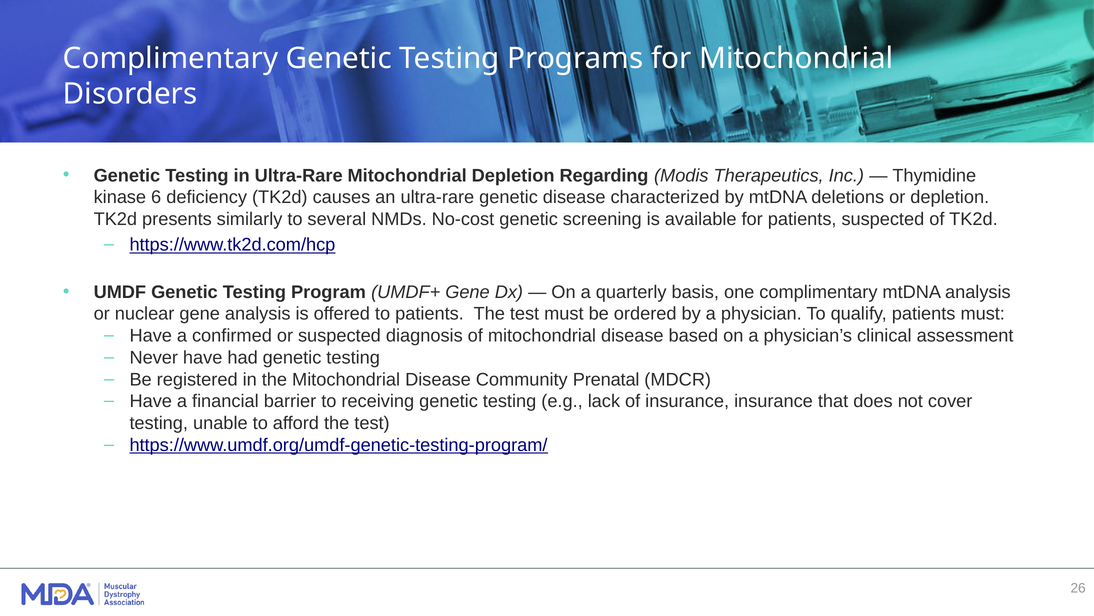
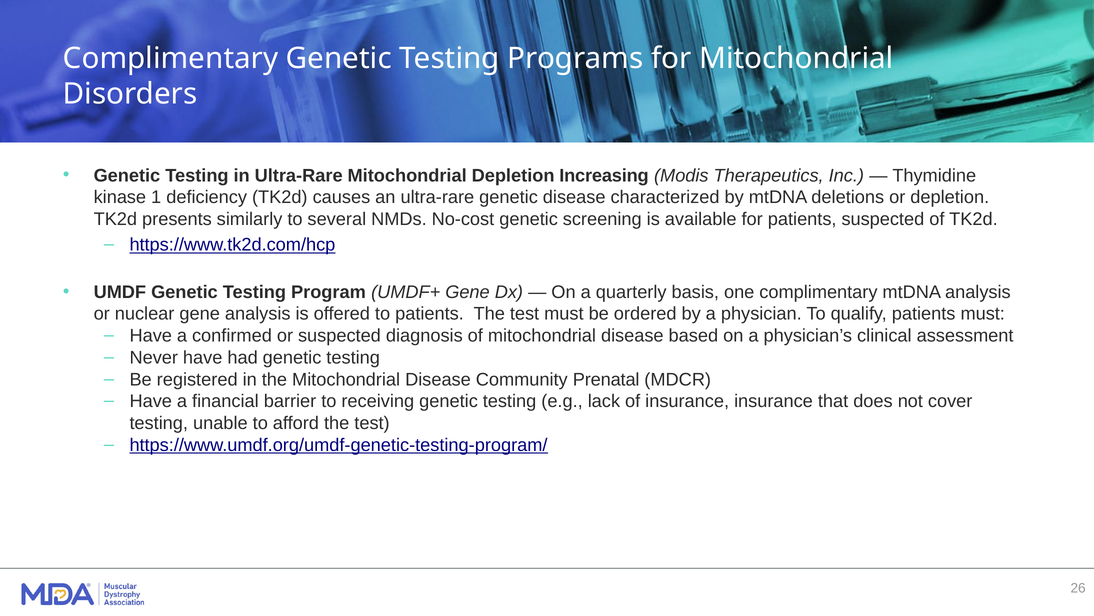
Regarding: Regarding -> Increasing (604, 175)
6: 6 -> 1 (156, 197)
